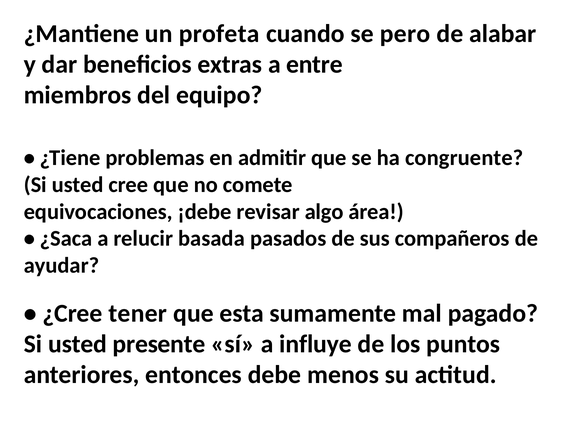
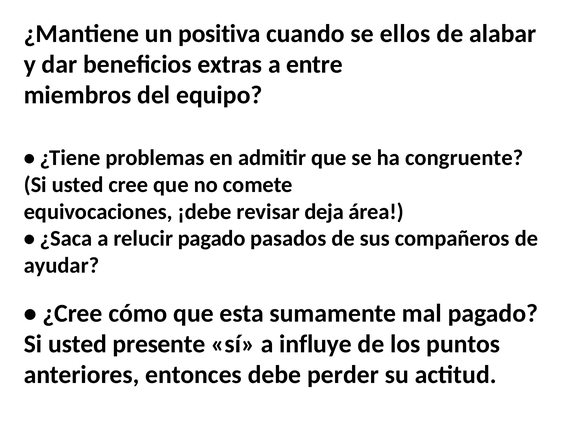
profeta: profeta -> positiva (219, 34)
pero: pero -> ellos (405, 34)
algo: algo -> deja (324, 212)
relucir basada: basada -> pagado (212, 239)
tener: tener -> cómo (138, 314)
menos: menos -> perder (343, 375)
